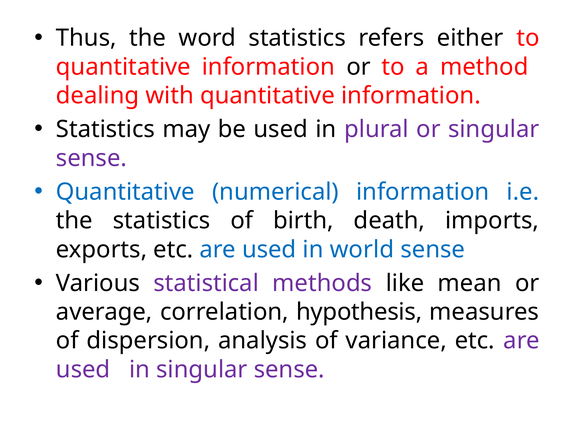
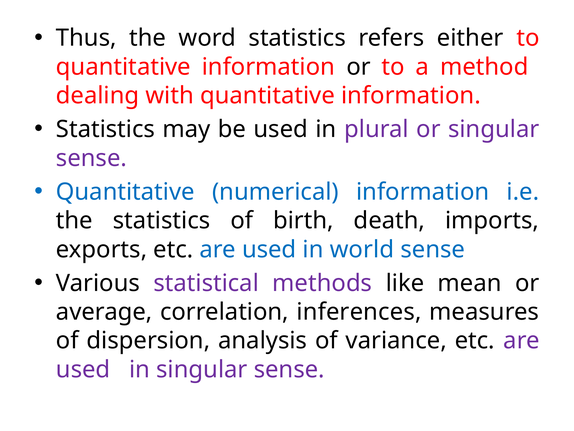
hypothesis: hypothesis -> inferences (359, 312)
